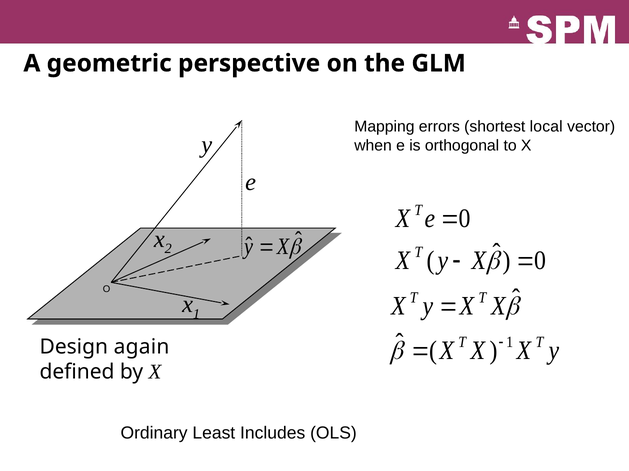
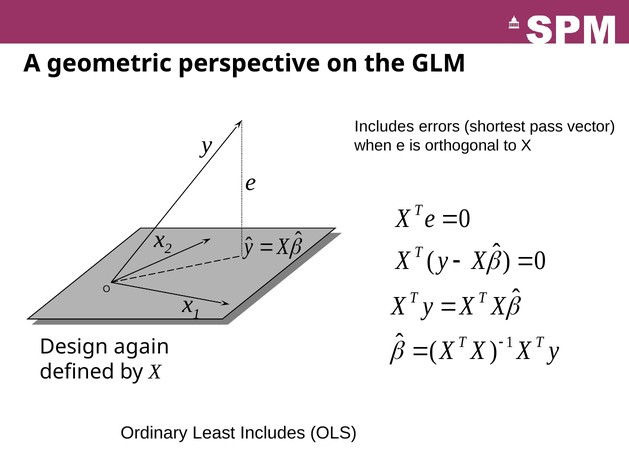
Mapping: Mapping -> Includes (384, 127)
local: local -> pass (546, 127)
